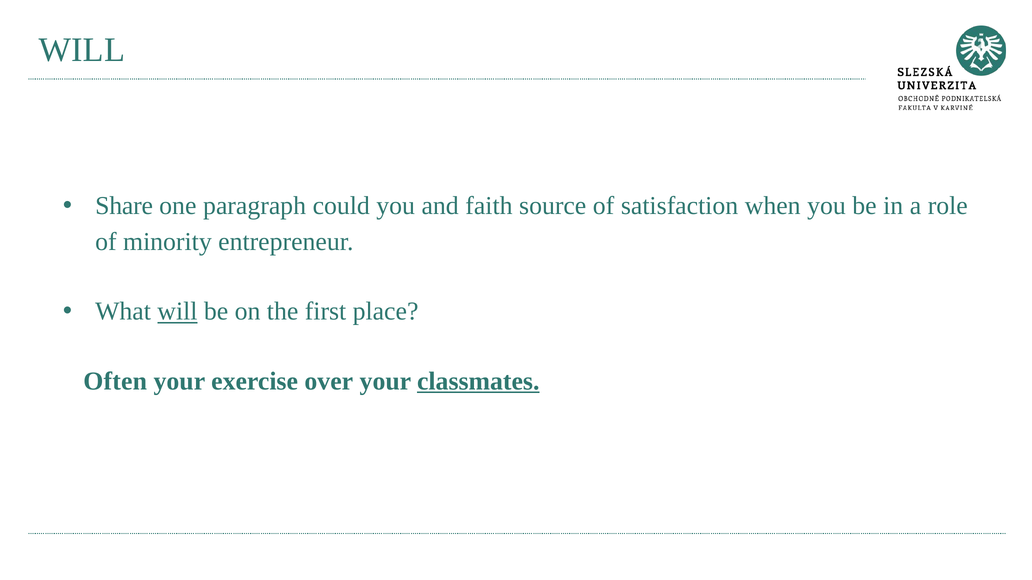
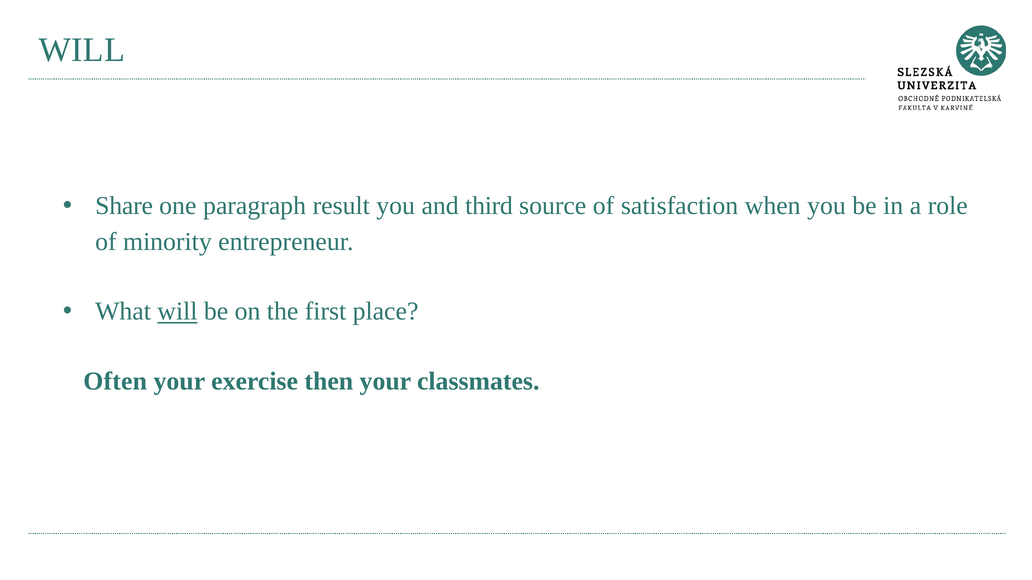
could: could -> result (341, 206)
faith: faith -> third (489, 206)
over: over -> then (329, 382)
classmates underline: present -> none (478, 382)
